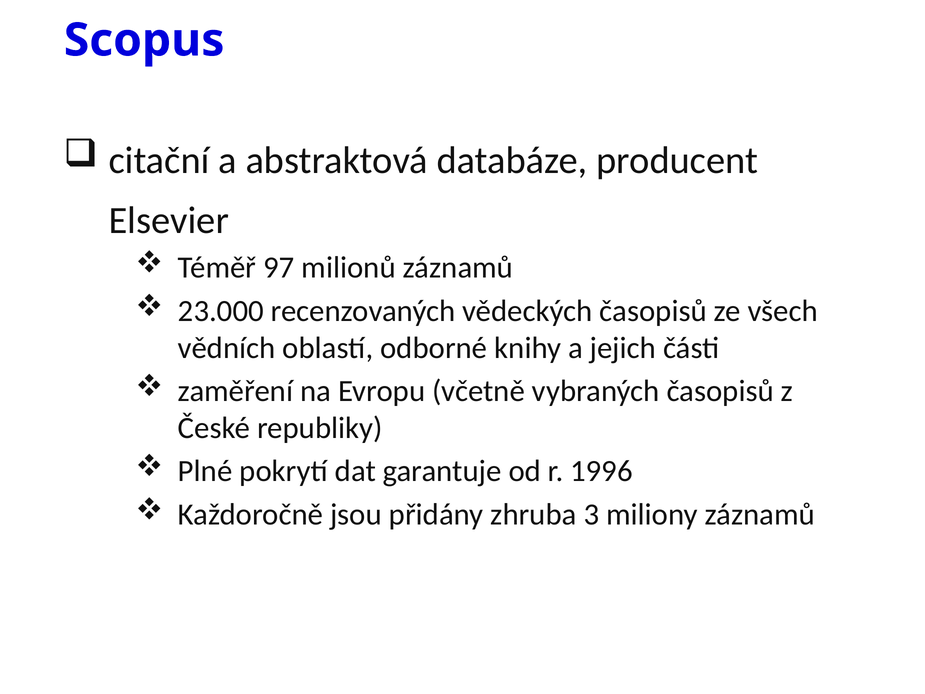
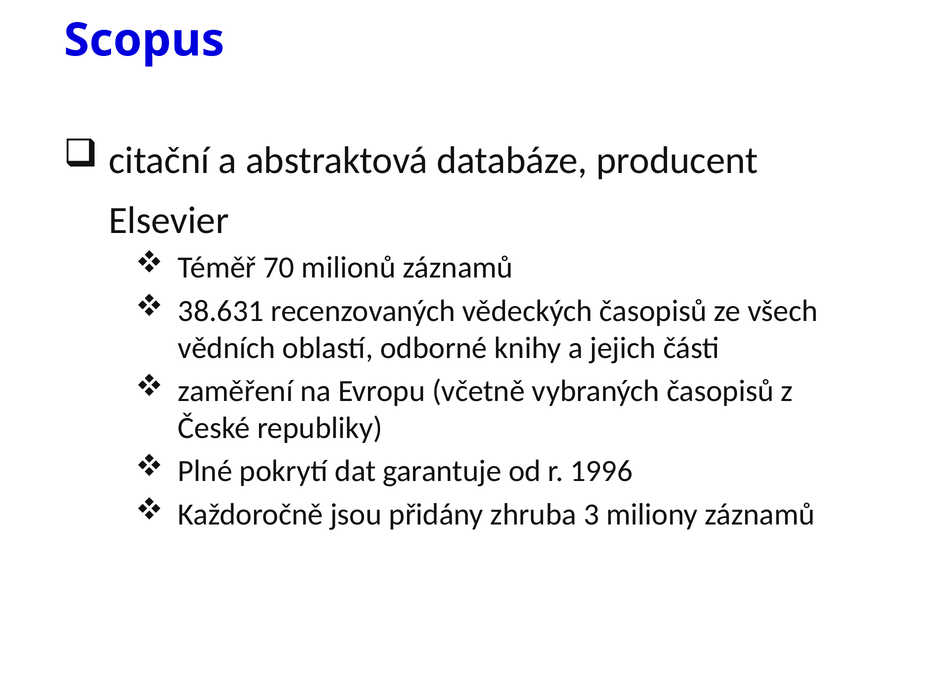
97: 97 -> 70 (279, 268)
23.000: 23.000 -> 38.631 (221, 311)
